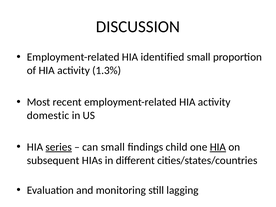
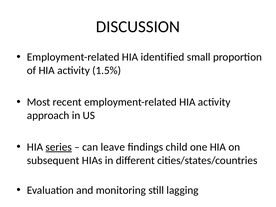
1.3%: 1.3% -> 1.5% (107, 70)
domestic: domestic -> approach (48, 115)
can small: small -> leave (113, 147)
HIA underline: present -> none (218, 147)
